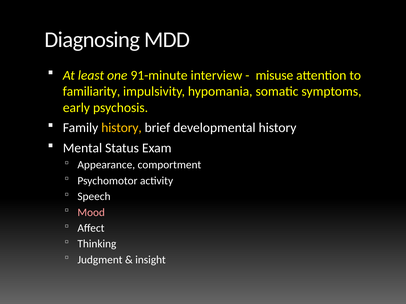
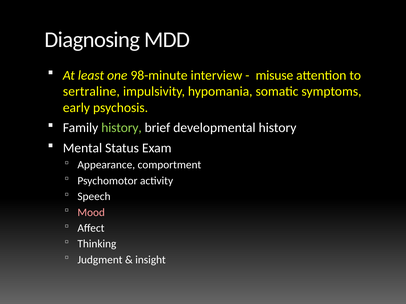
91-minute: 91-minute -> 98-minute (159, 75)
familiarity: familiarity -> sertraline (91, 92)
history colour: yellow -> light green (122, 128)
